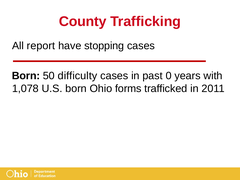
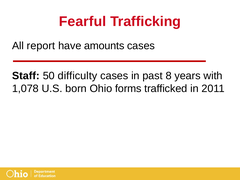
County: County -> Fearful (83, 21)
stopping: stopping -> amounts (104, 46)
Born: Born -> Staff (26, 76)
0: 0 -> 8 (169, 76)
